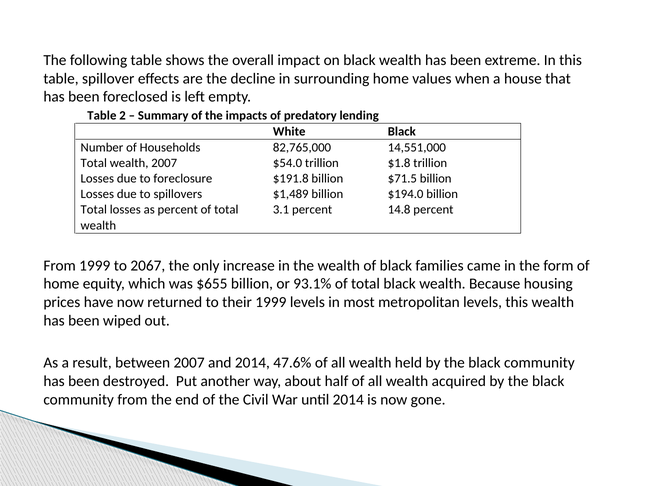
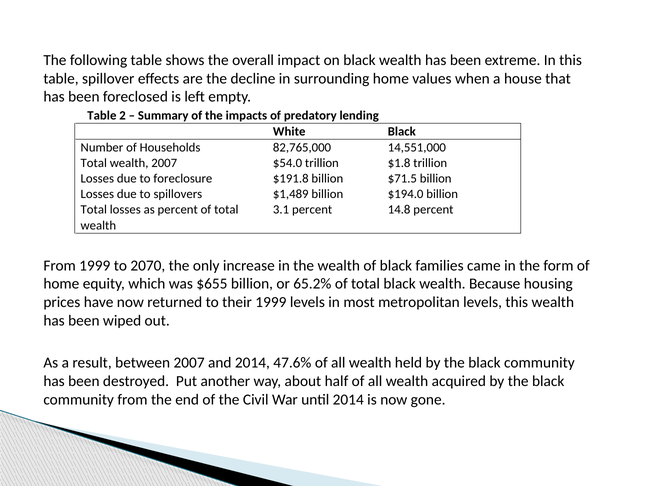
2067: 2067 -> 2070 (148, 266)
93.1%: 93.1% -> 65.2% (312, 284)
